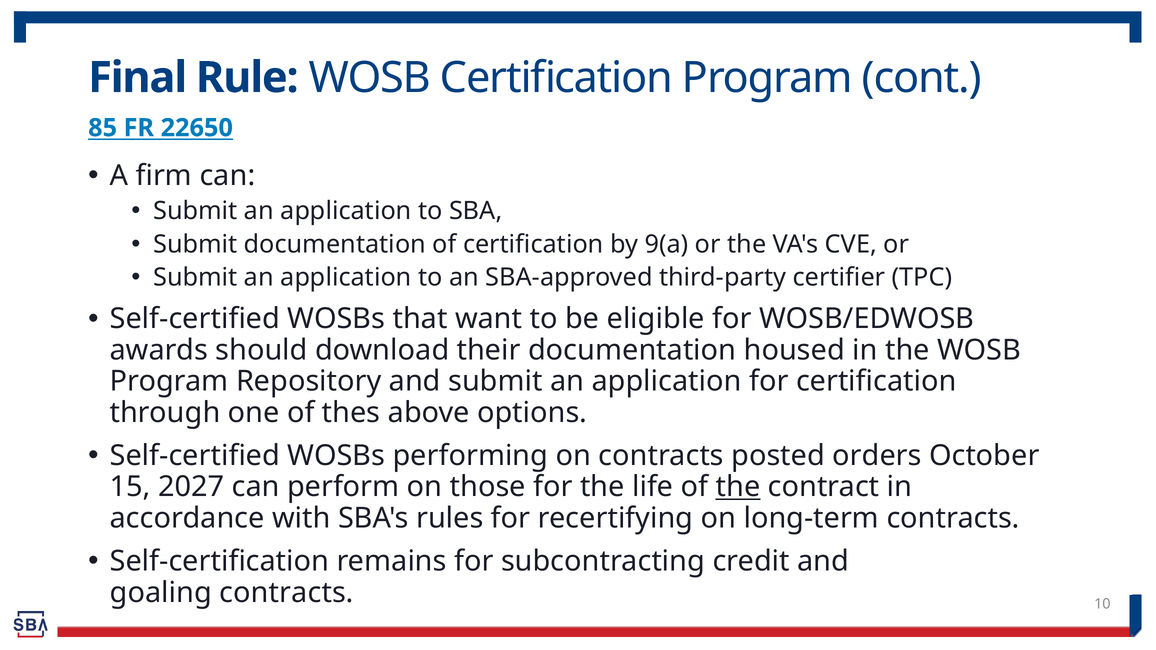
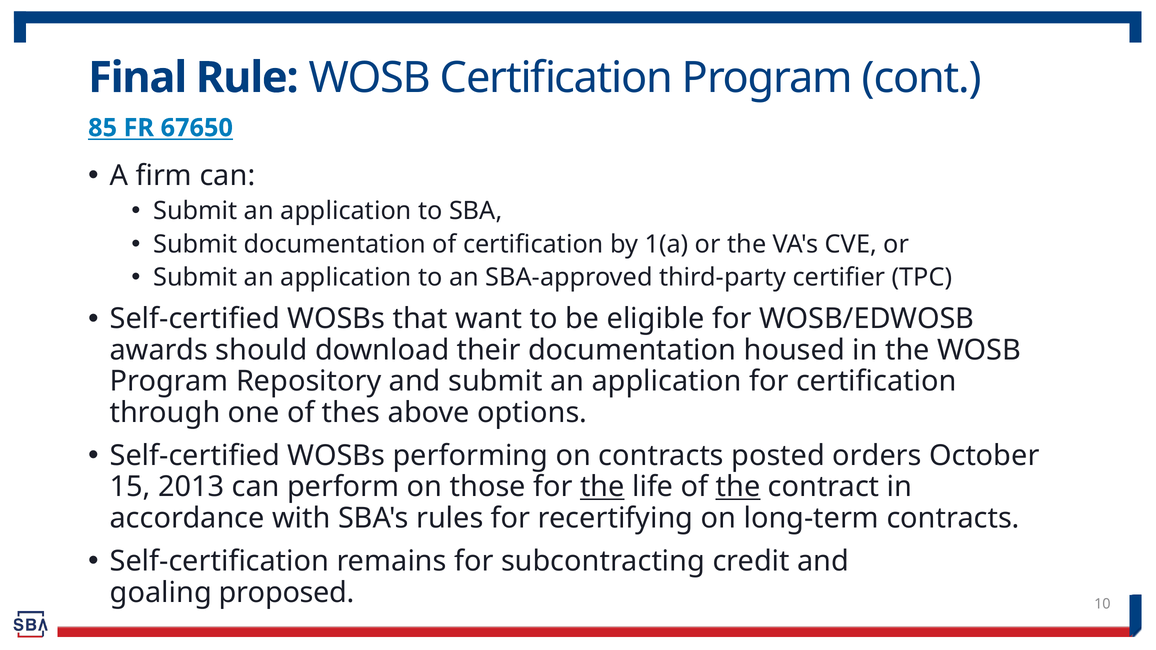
22650: 22650 -> 67650 (197, 128)
9(a: 9(a -> 1(a (666, 244)
2027: 2027 -> 2013 (191, 487)
the underline: none -> present (602, 487)
goaling contracts: contracts -> proposed (287, 593)
